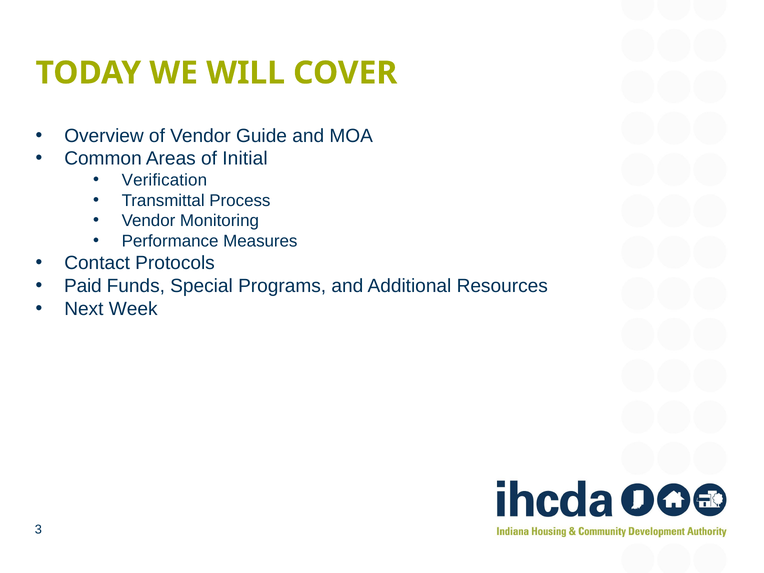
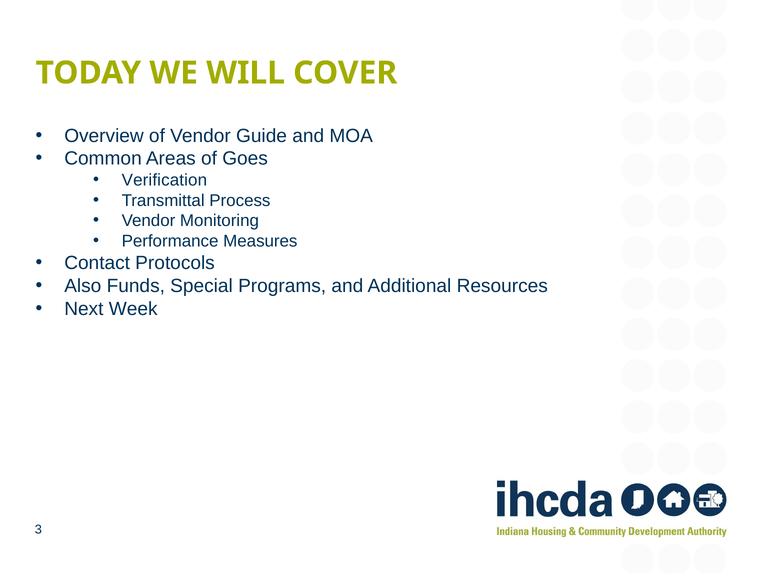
Initial: Initial -> Goes (245, 159)
Paid: Paid -> Also (83, 286)
